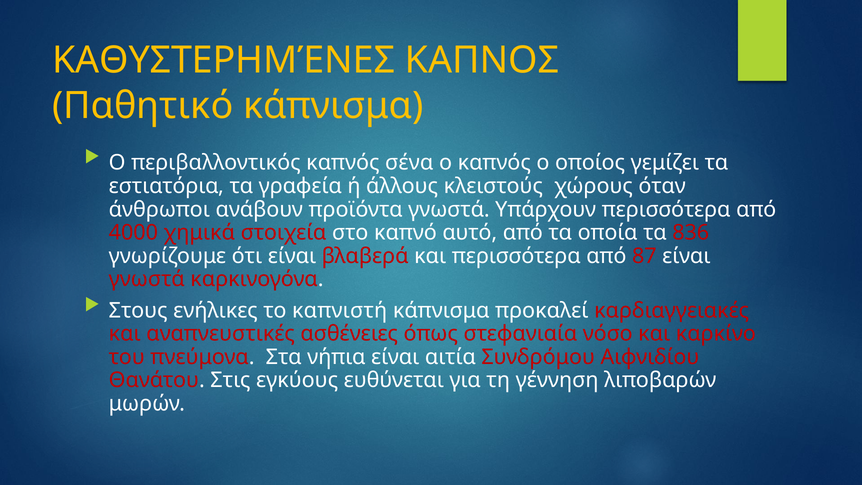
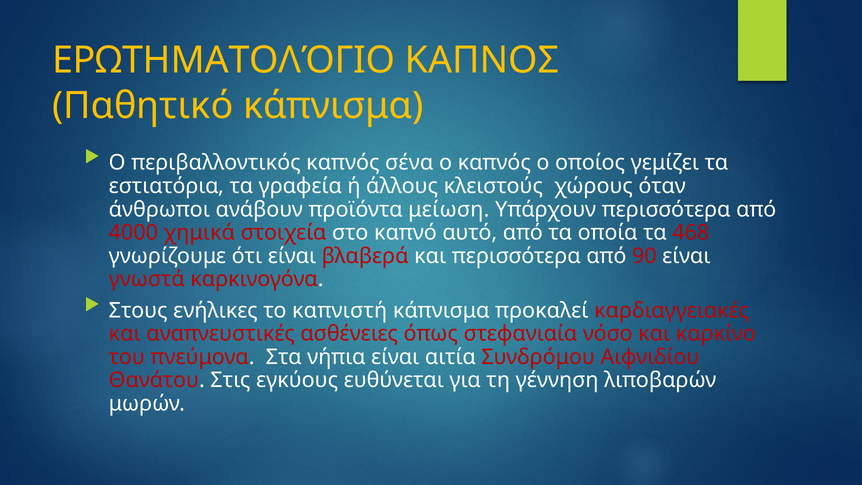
ΚΑΘΥΣΤΕΡΗΜΈΝΕΣ: ΚΑΘΥΣΤΕΡΗΜΈΝΕΣ -> ΕΡΩΤΗΜΑΤΟΛΌΓΙΟ (224, 61)
προϊόντα γνωστά: γνωστά -> μείωση (449, 209)
836: 836 -> 468 (691, 233)
87: 87 -> 90 (644, 256)
